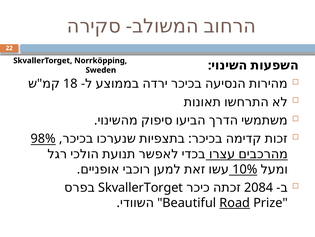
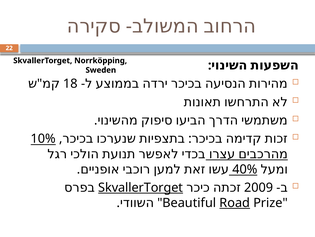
98%: 98% -> 10% (43, 138)
10%: 10% -> 40% (245, 169)
SkvallerTorget underline: none -> present (141, 187)
2084: 2084 -> 2009 (259, 187)
